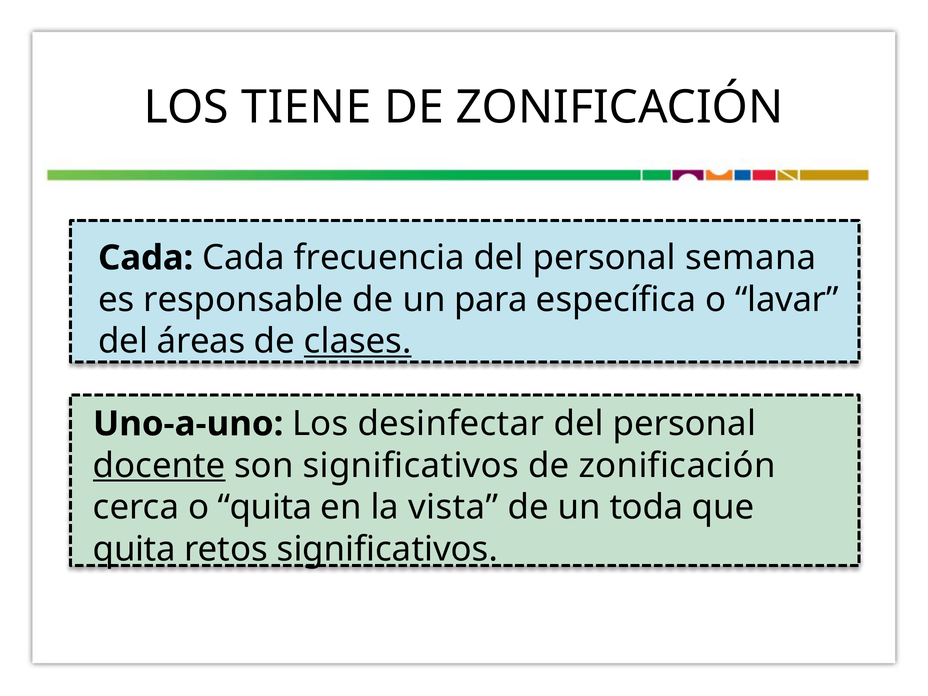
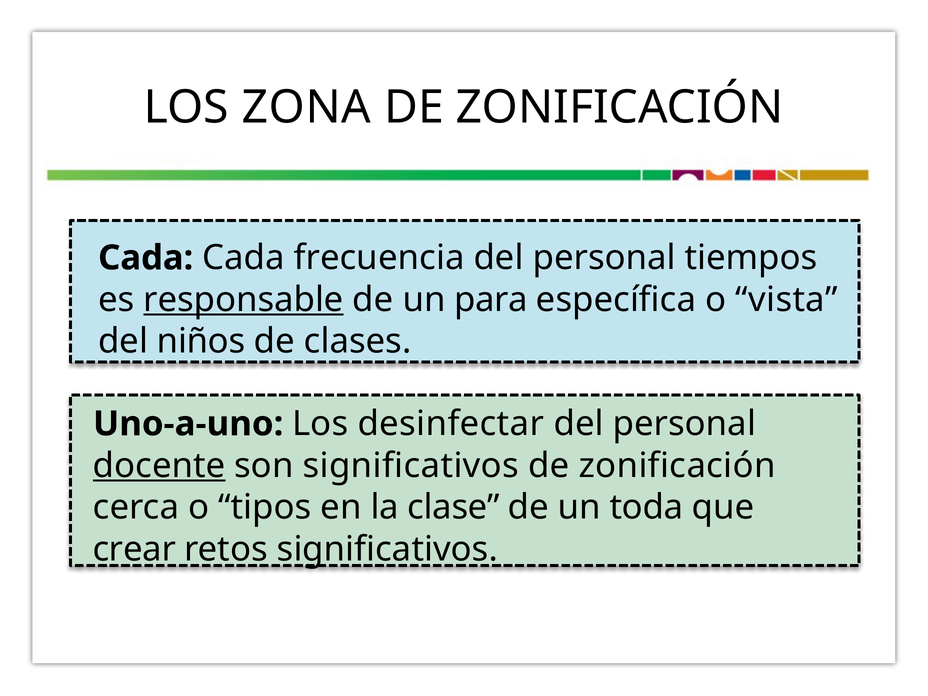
TIENE: TIENE -> ZONA (306, 108)
semana: semana -> tiempos (751, 258)
responsable underline: none -> present (243, 300)
lavar: lavar -> vista (787, 300)
áreas: áreas -> niños (201, 341)
clases underline: present -> none (358, 341)
o quita: quita -> tipos (265, 507)
vista: vista -> clase (454, 507)
quita: quita -> crear (134, 549)
